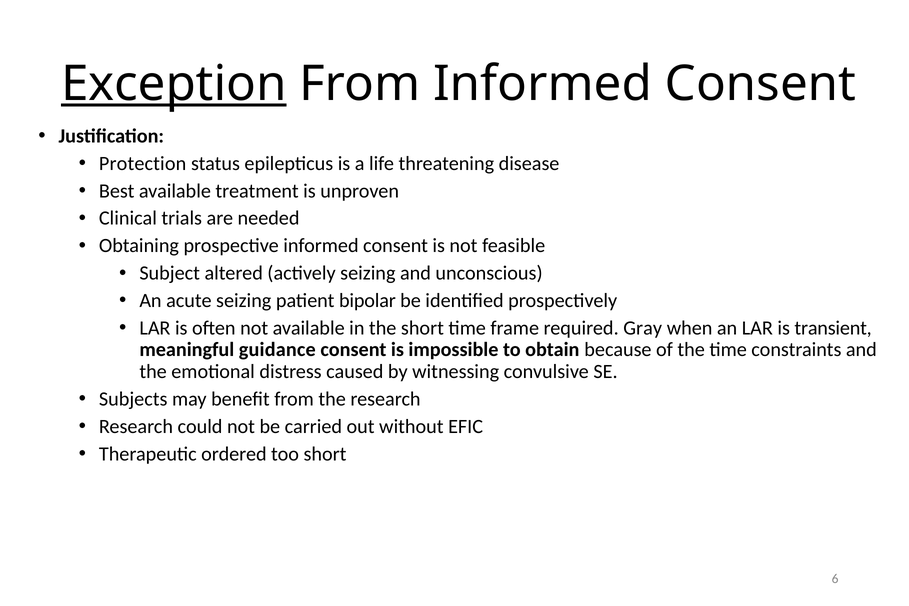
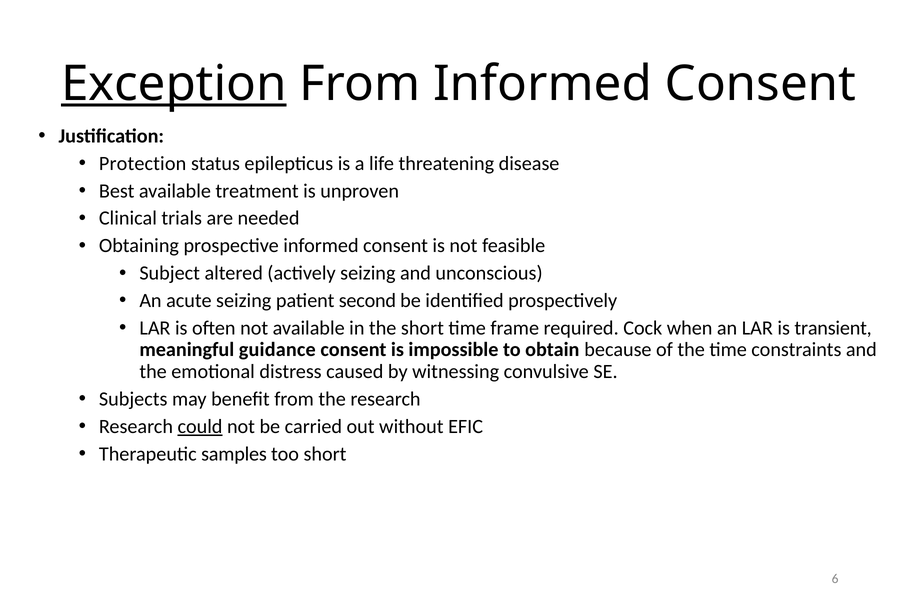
bipolar: bipolar -> second (367, 301)
Gray: Gray -> Cock (643, 328)
could underline: none -> present (200, 426)
ordered: ordered -> samples (234, 454)
